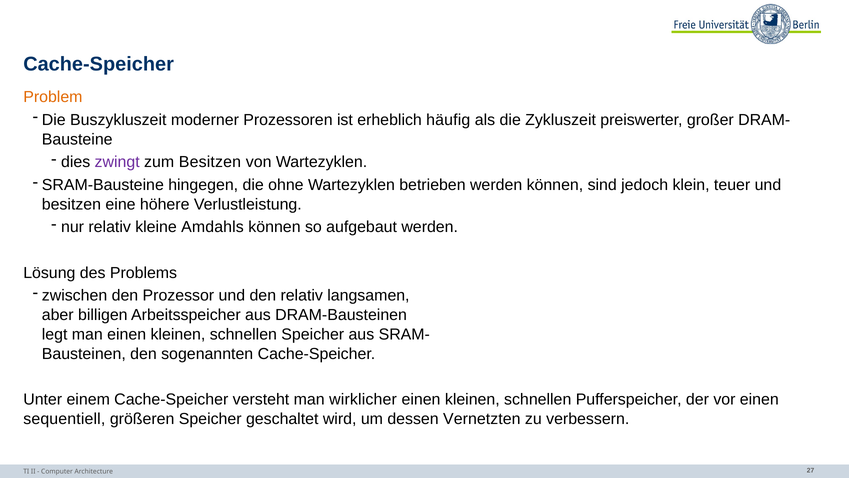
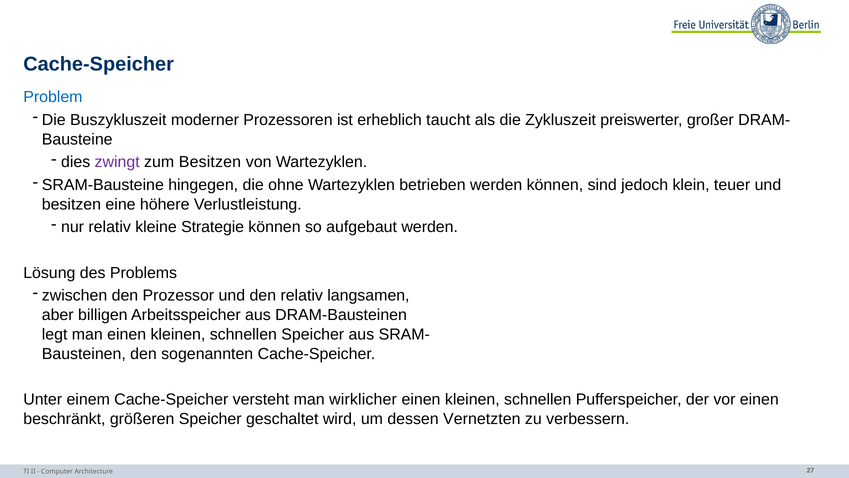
Problem colour: orange -> blue (53, 97)
häufig: häufig -> taucht (448, 120)
Amdahls: Amdahls -> Strategie (213, 227)
sequentiell: sequentiell -> beschränkt (64, 419)
